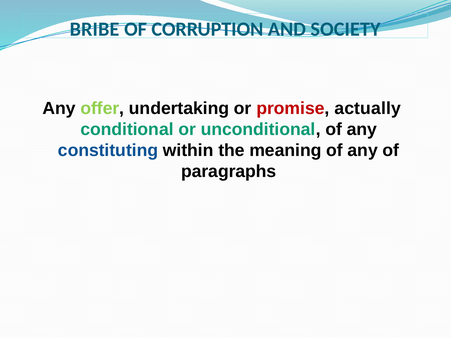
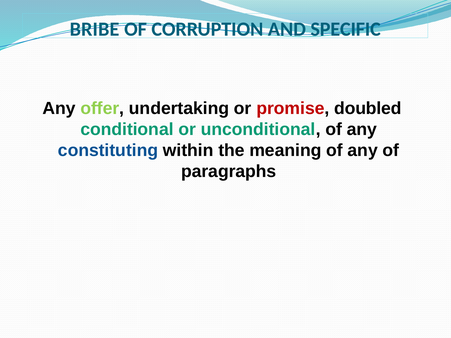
SOCIETY: SOCIETY -> SPECIFIC (346, 29)
actually: actually -> doubled (368, 108)
